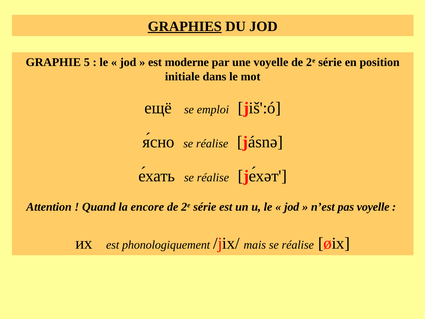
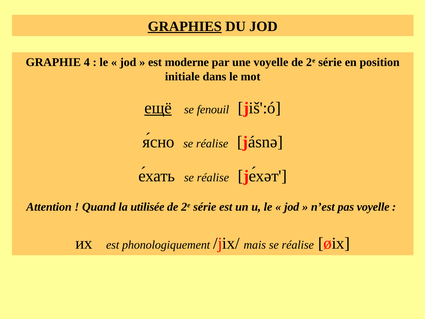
5: 5 -> 4 (87, 62)
ещё underline: none -> present (158, 108)
emploi: emploi -> fenouil (213, 110)
encore: encore -> utilisée (147, 207)
